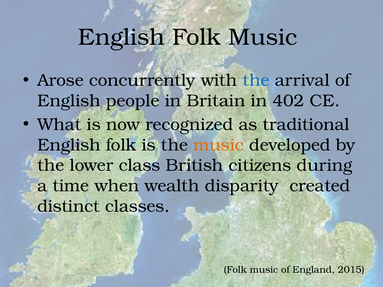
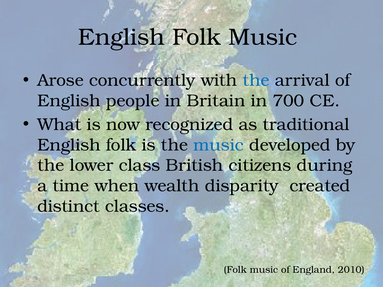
402: 402 -> 700 (288, 101)
music colour: orange -> blue (219, 145)
2015: 2015 -> 2010 (351, 270)
